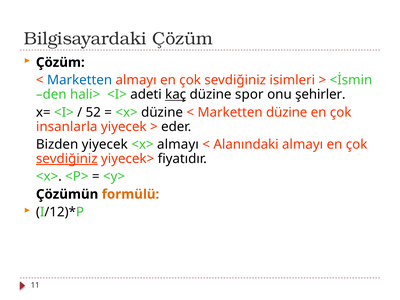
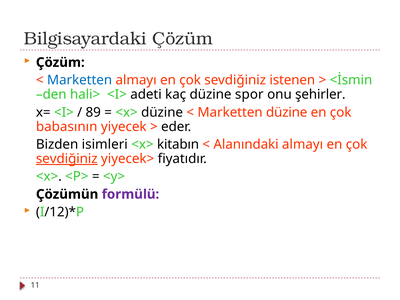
isimleri: isimleri -> istenen (292, 80)
kaç underline: present -> none (176, 95)
52: 52 -> 89 (93, 112)
insanlarla: insanlarla -> babasının (67, 127)
Bizden yiyecek: yiyecek -> isimleri (105, 144)
<x> almayı: almayı -> kitabın (178, 144)
formülü colour: orange -> purple (130, 194)
